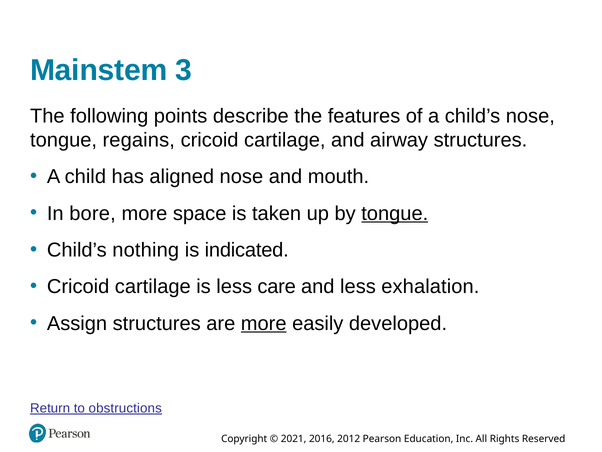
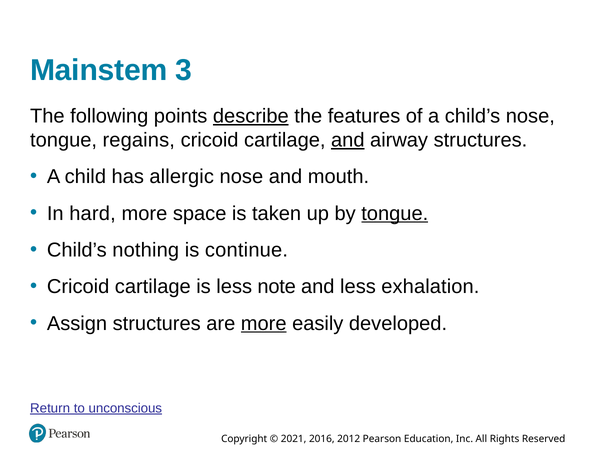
describe underline: none -> present (251, 116)
and underline: none -> present (348, 140)
aligned: aligned -> allergic (182, 177)
bore: bore -> hard (93, 213)
indicated: indicated -> continue (247, 250)
care: care -> note (277, 286)
obstructions: obstructions -> unconscious (125, 408)
